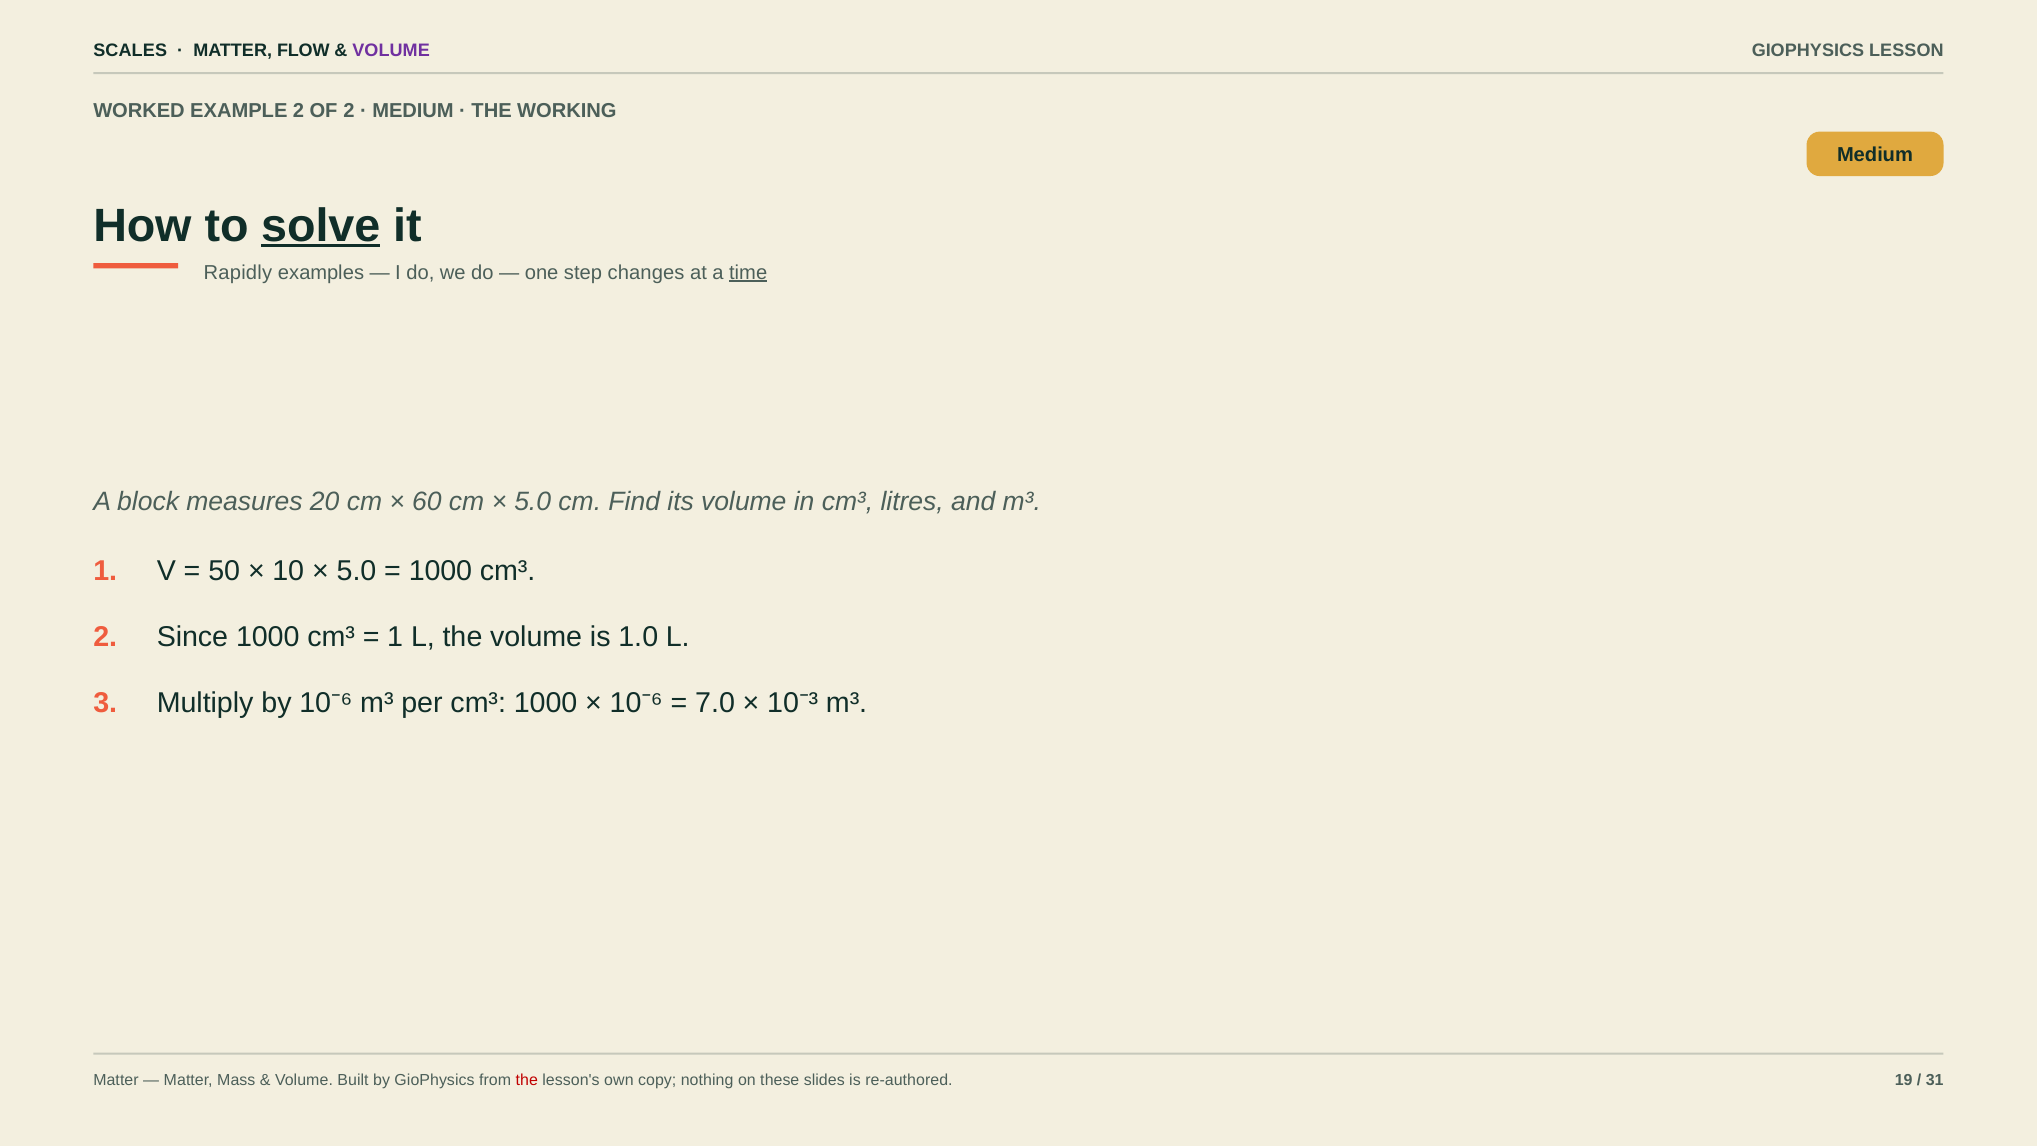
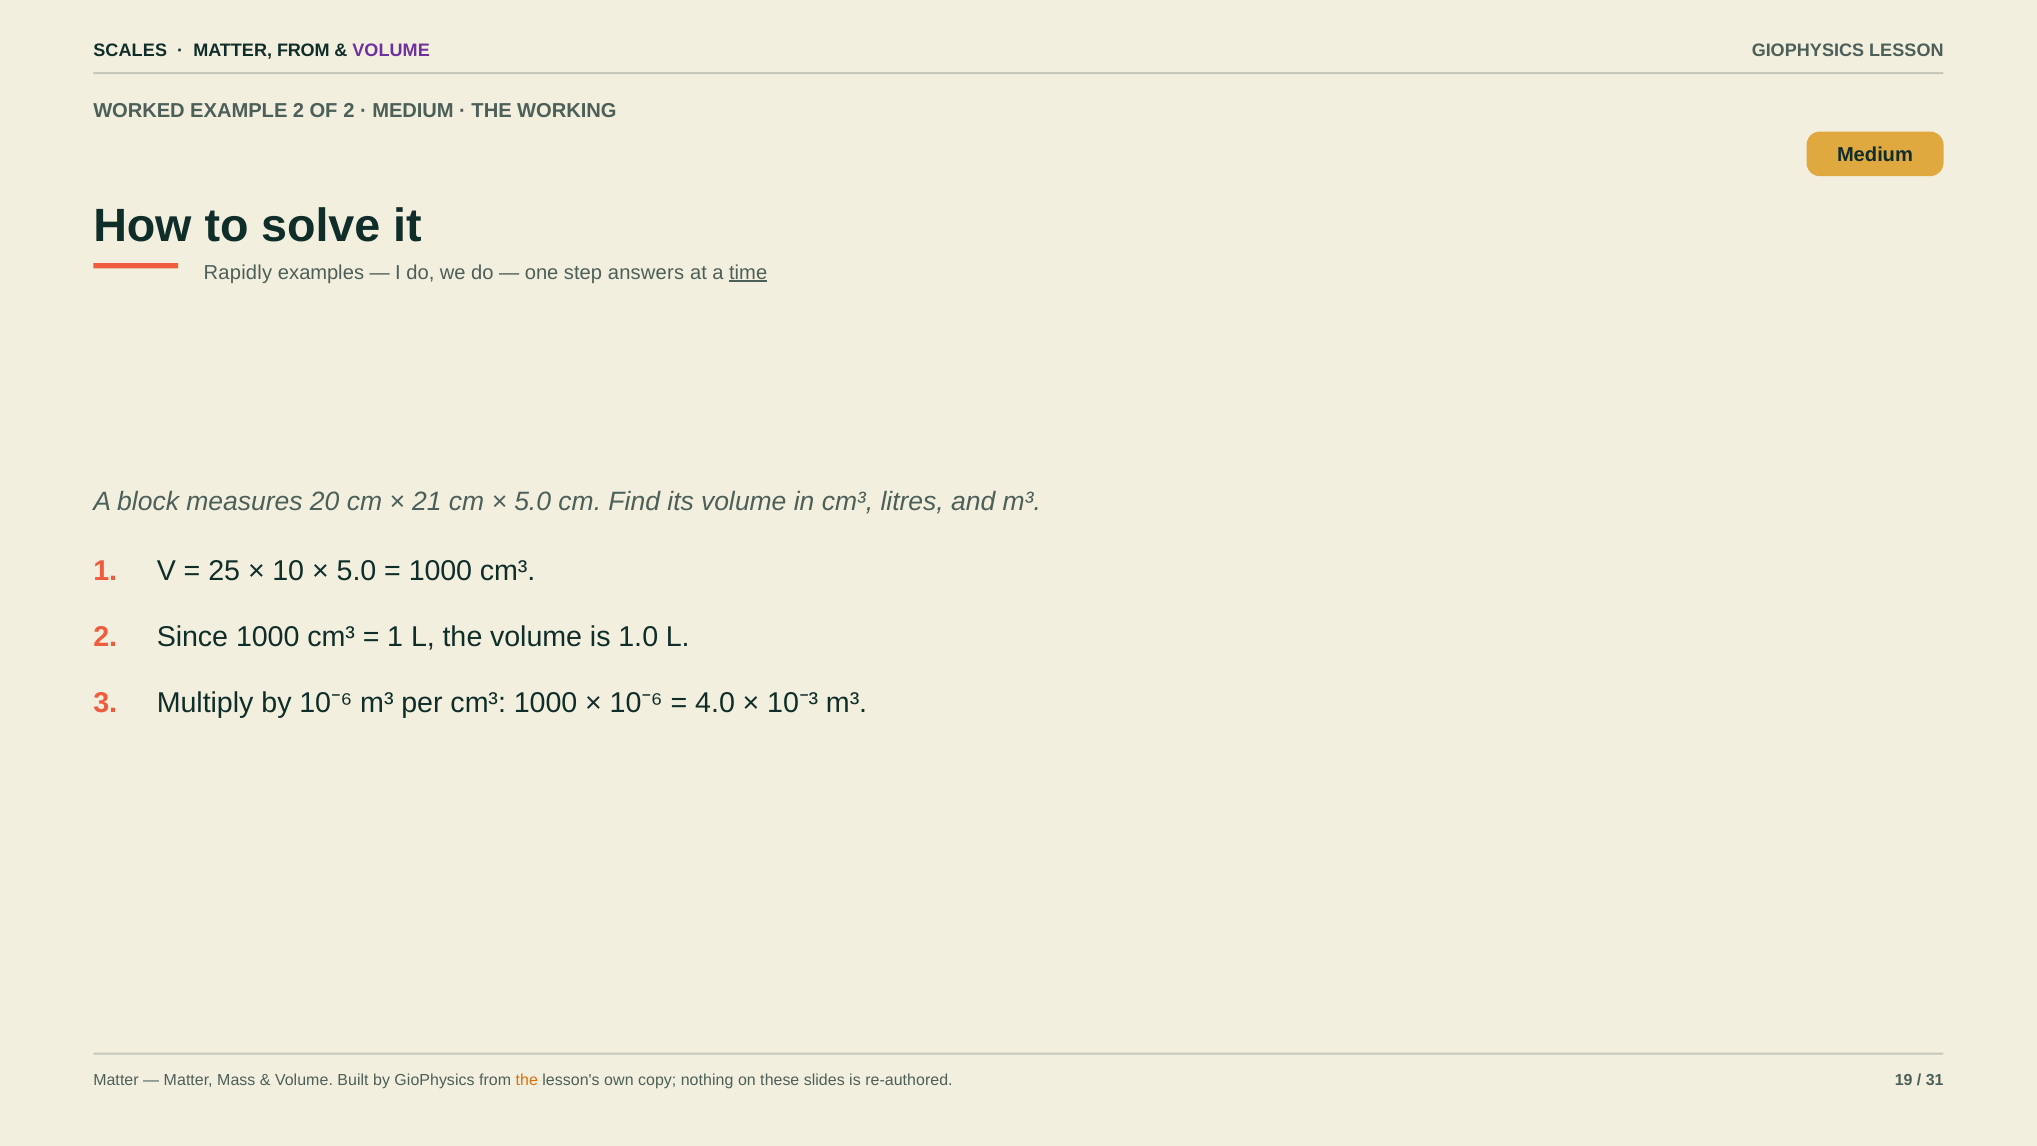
MATTER FLOW: FLOW -> FROM (303, 50)
solve underline: present -> none (321, 226)
changes: changes -> answers (646, 272)
60: 60 -> 21 (427, 501)
50: 50 -> 25 (224, 571)
7.0: 7.0 -> 4.0 (715, 703)
the colour: red -> orange (527, 1080)
